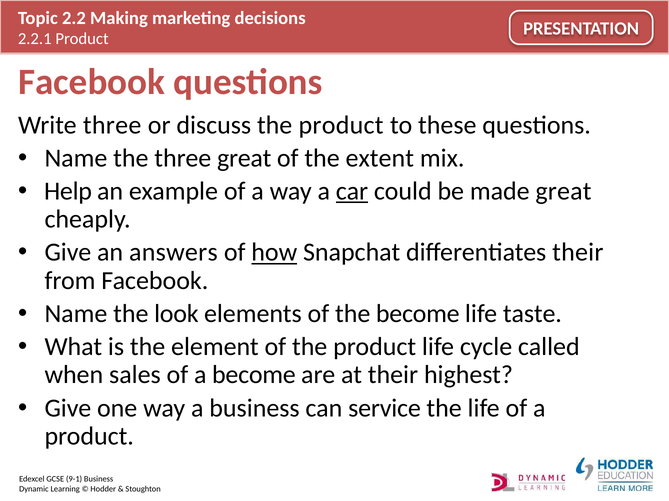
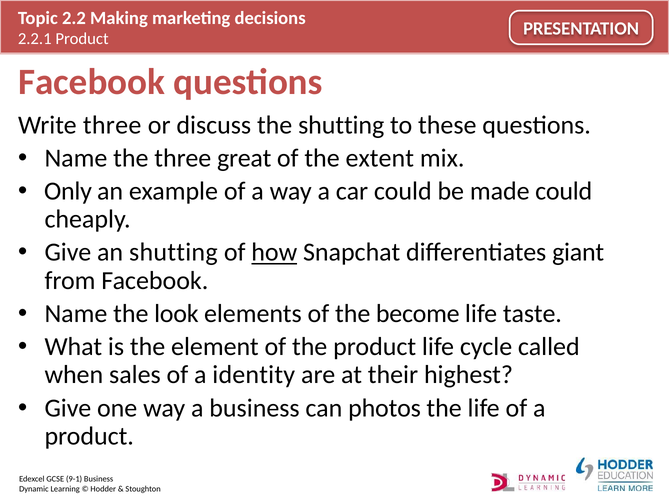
discuss the product: product -> shutting (341, 125)
Help: Help -> Only (68, 191)
car underline: present -> none (352, 191)
made great: great -> could (564, 191)
an answers: answers -> shutting (173, 253)
differentiates their: their -> giant (578, 253)
a become: become -> identity (254, 375)
service: service -> photos (385, 409)
